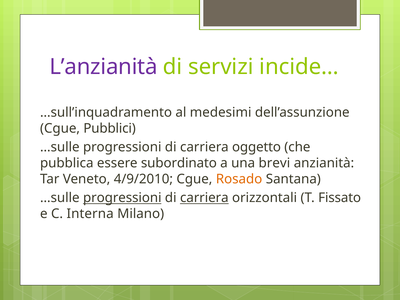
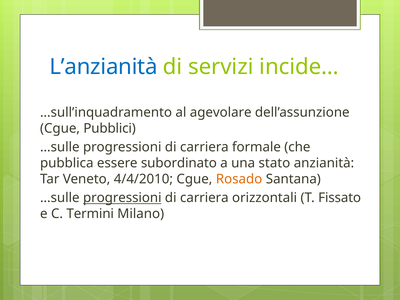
L’anzianità colour: purple -> blue (104, 67)
medesimi: medesimi -> agevolare (221, 113)
oggetto: oggetto -> formale (256, 147)
brevi: brevi -> stato (274, 163)
4/9/2010: 4/9/2010 -> 4/4/2010 (143, 179)
carriera underline: present -> none (204, 198)
Interna: Interna -> Termini (90, 214)
